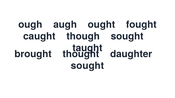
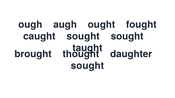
caught though: though -> sought (83, 36)
